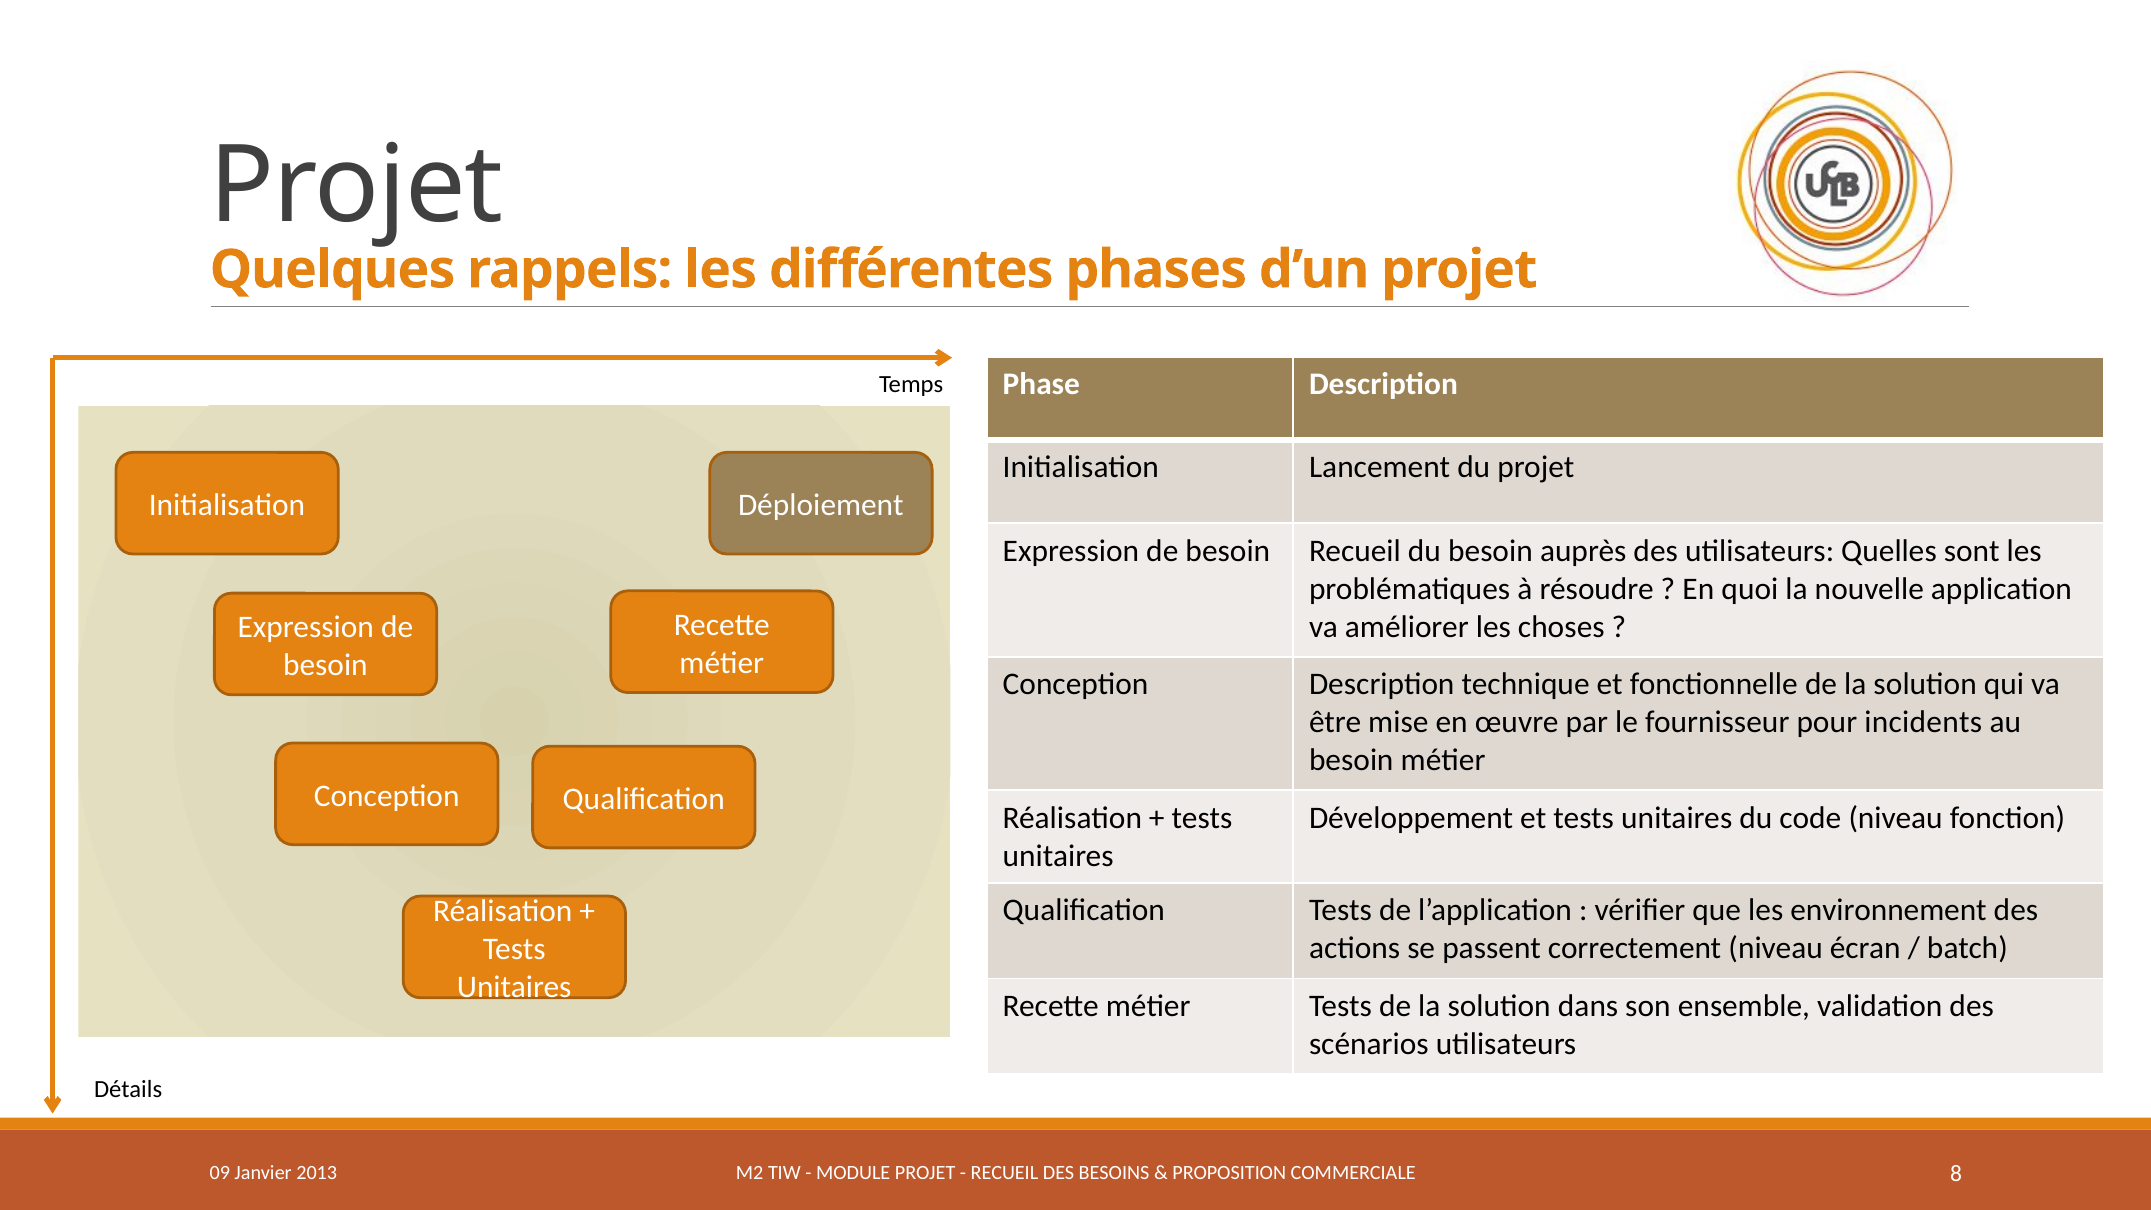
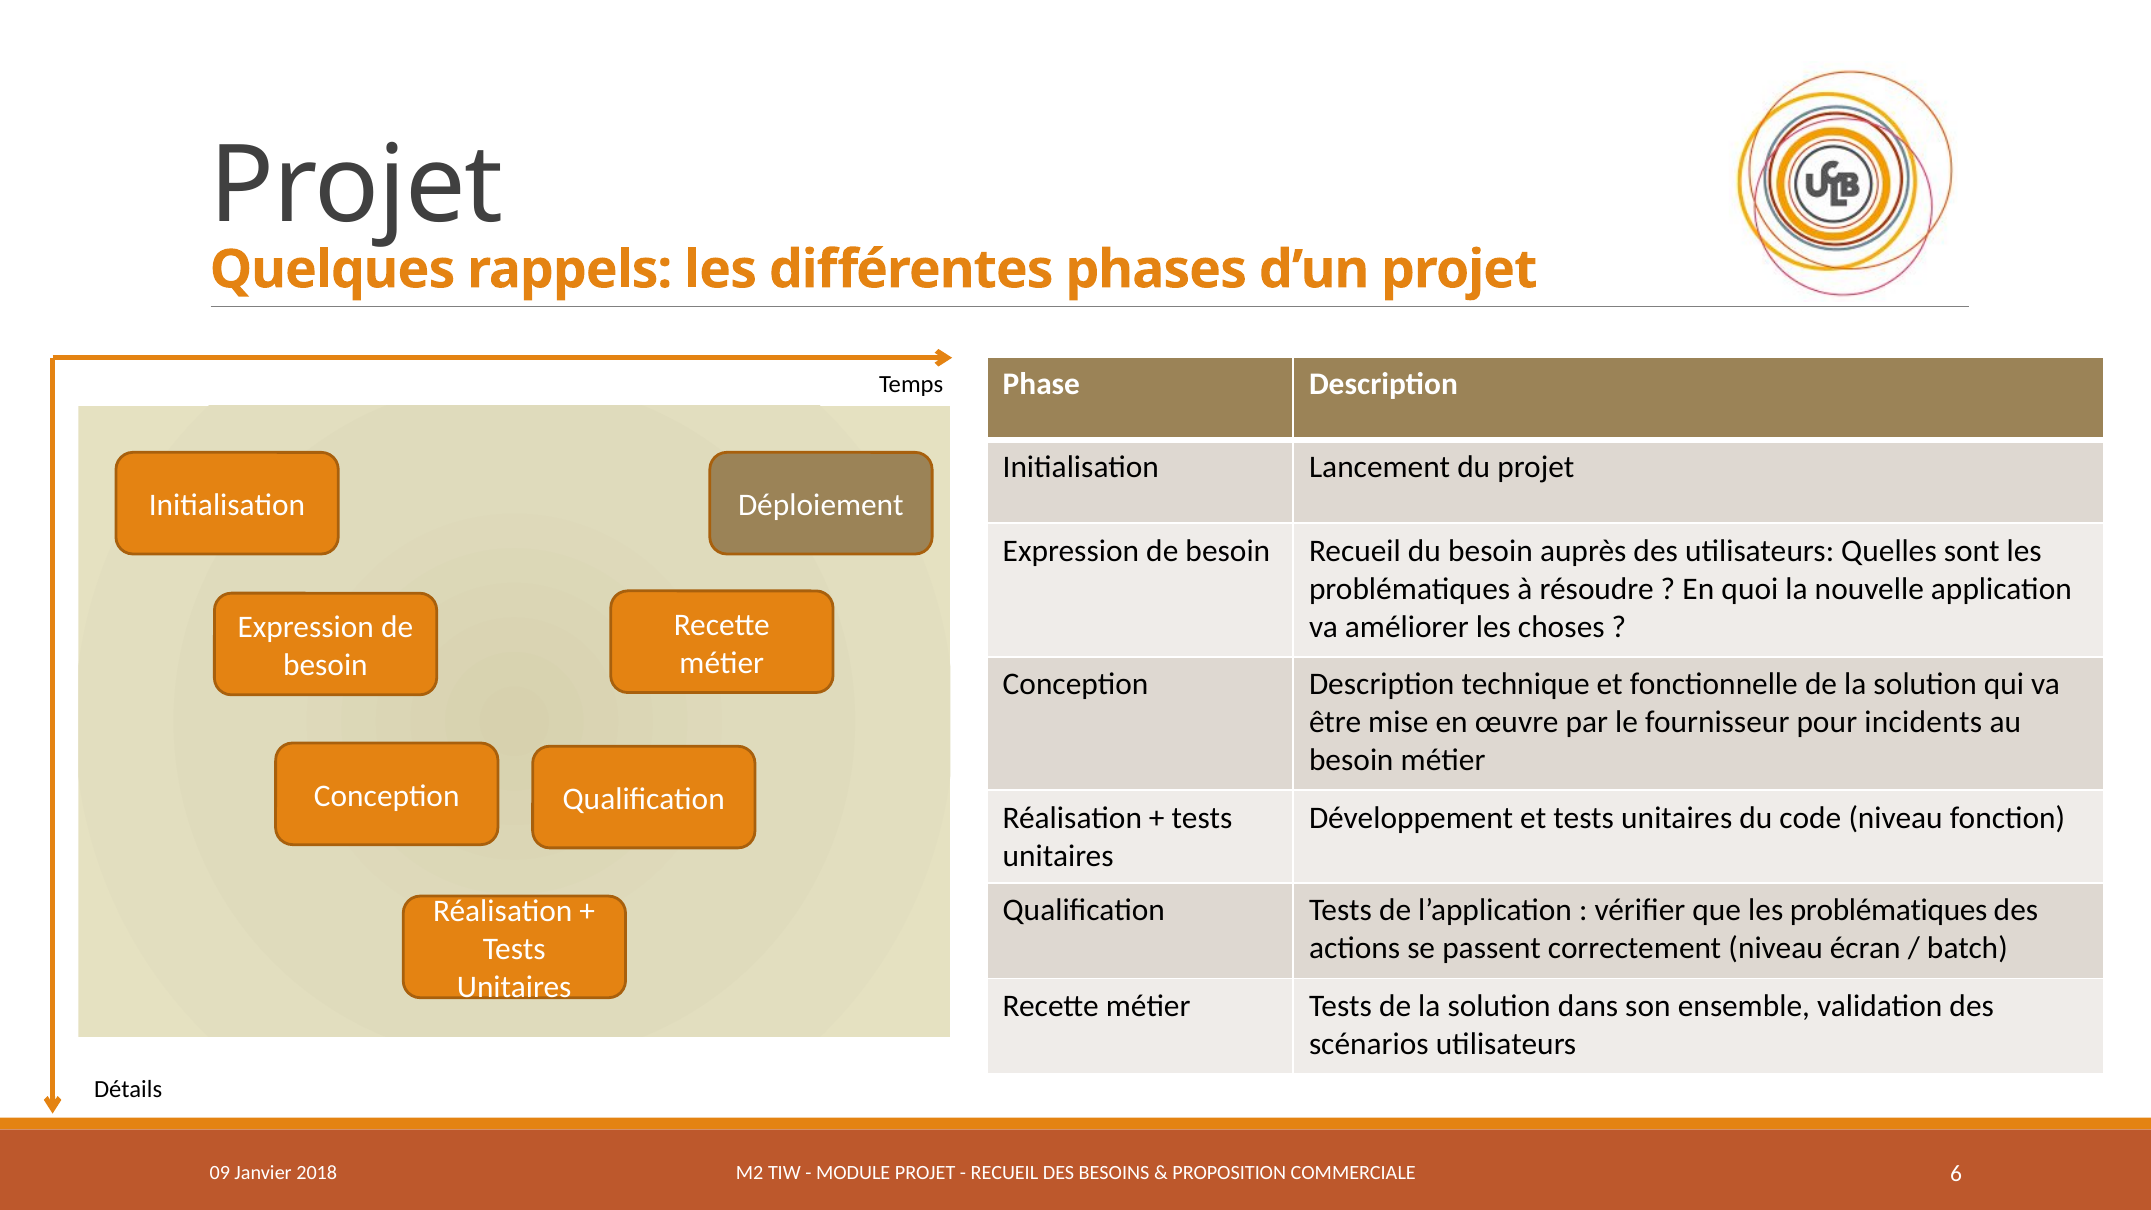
que les environnement: environnement -> problématiques (1889, 910)
2013: 2013 -> 2018 (317, 1173)
8: 8 -> 6 (1956, 1173)
